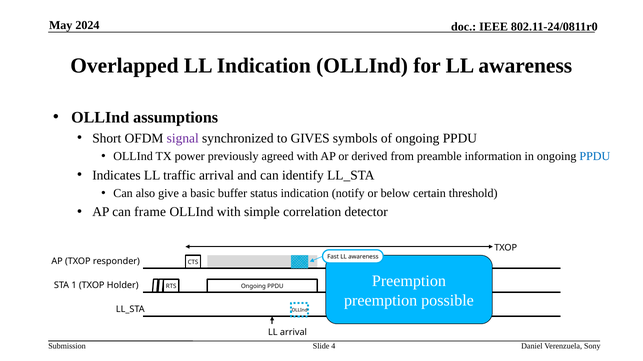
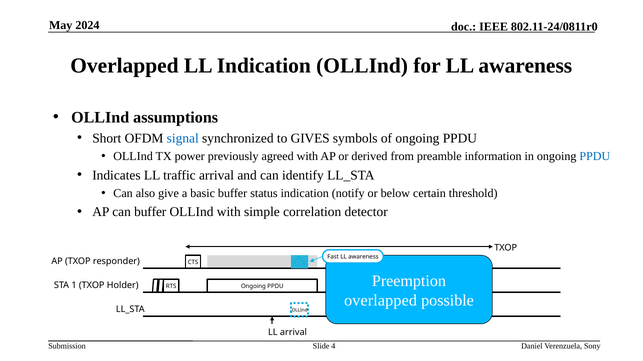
signal colour: purple -> blue (183, 139)
can frame: frame -> buffer (150, 212)
preemption: preemption -> overlapped (381, 301)
